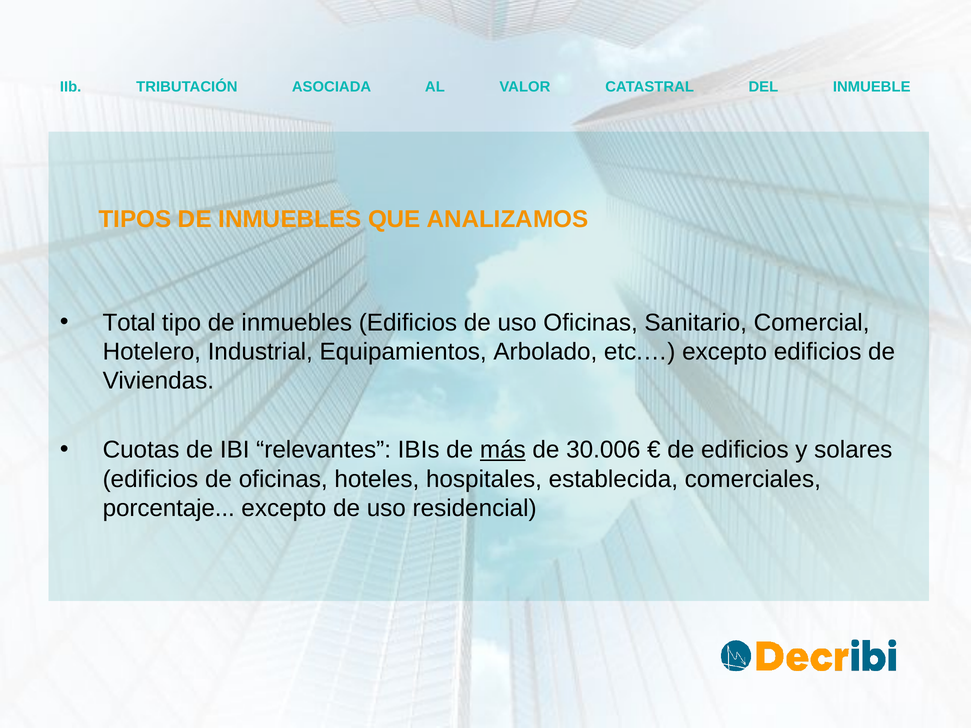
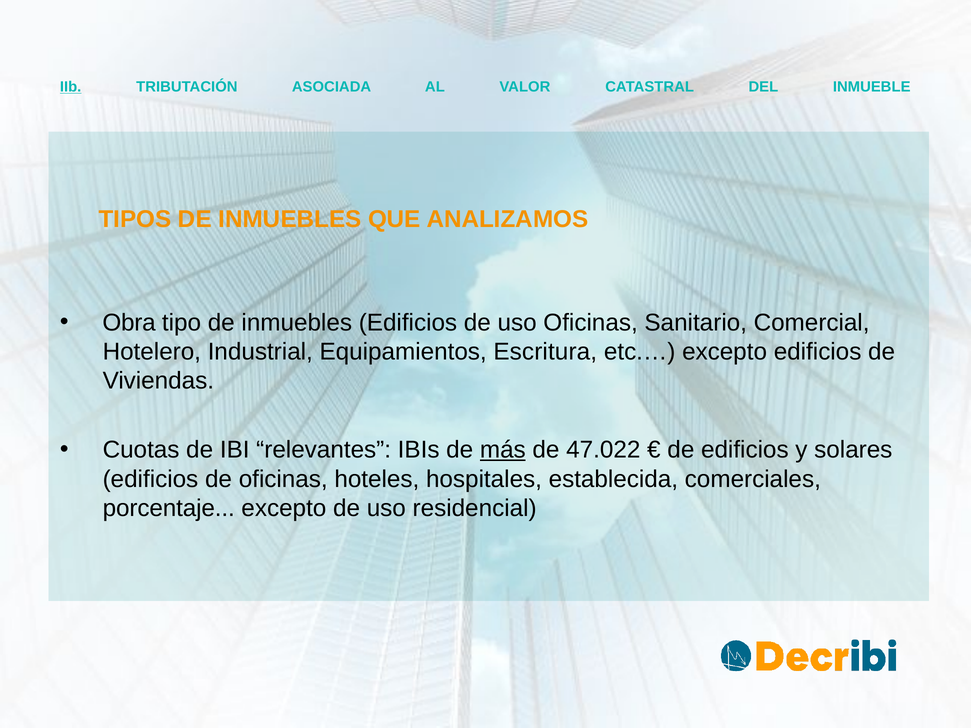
IIb underline: none -> present (71, 87)
Total: Total -> Obra (129, 323)
Arbolado: Arbolado -> Escritura (545, 352)
30.006: 30.006 -> 47.022 (603, 450)
